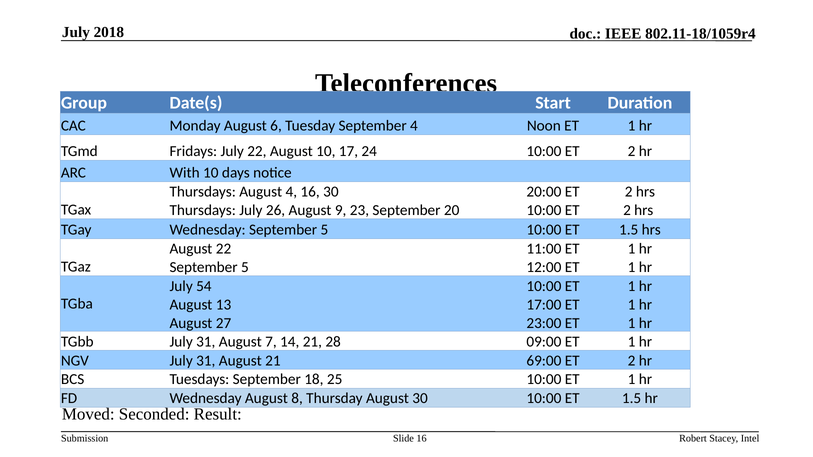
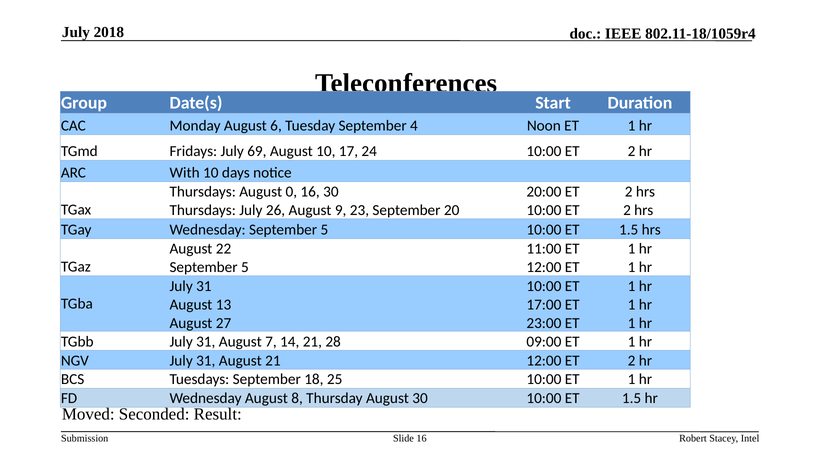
July 22: 22 -> 69 (257, 151)
August 4: 4 -> 0 (291, 192)
54: 54 -> 31 (204, 286)
21 69:00: 69:00 -> 12:00 (544, 361)
